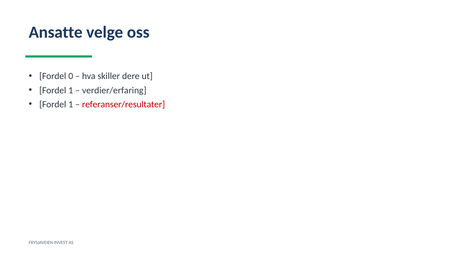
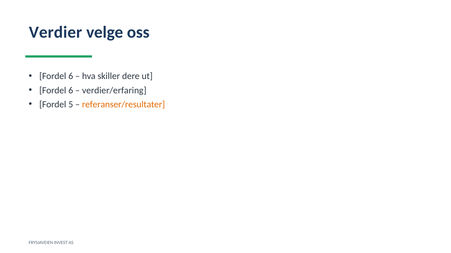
Ansatte: Ansatte -> Verdier (55, 32)
0: 0 -> 6 (71, 76)
1: 1 -> 6 (71, 90)
1: 1 -> 5 (71, 105)
referanser/resultater colour: red -> orange (124, 105)
